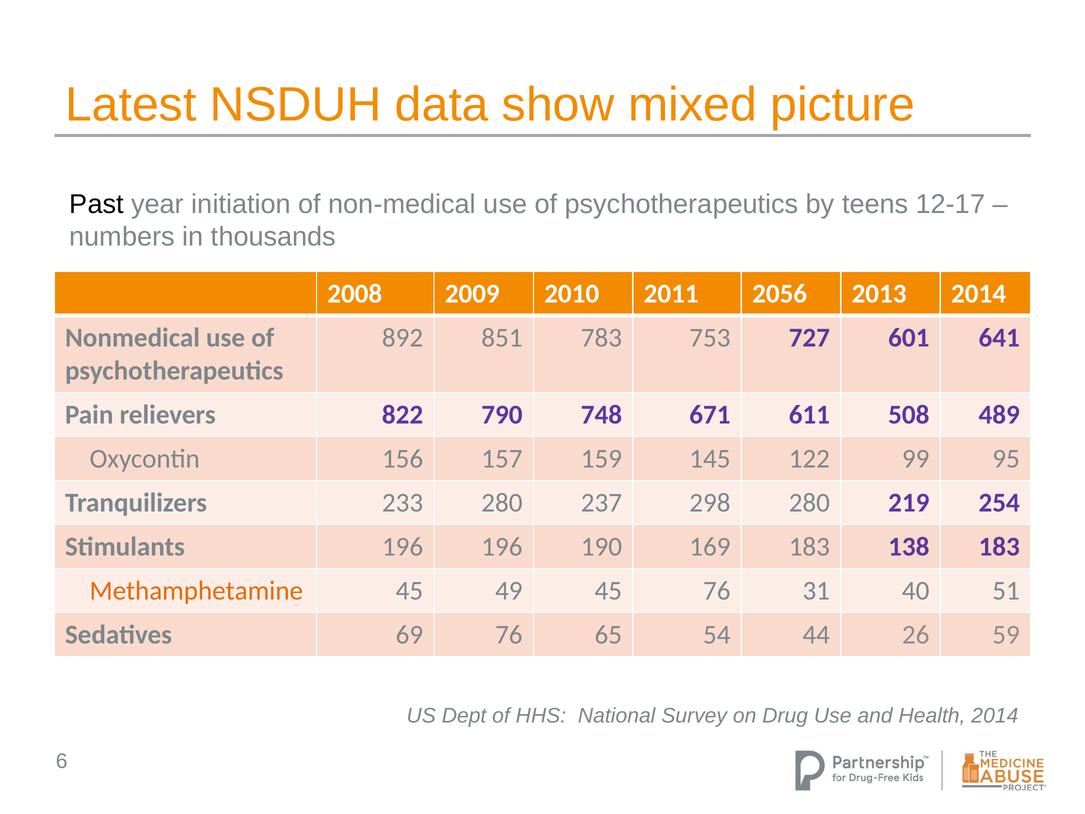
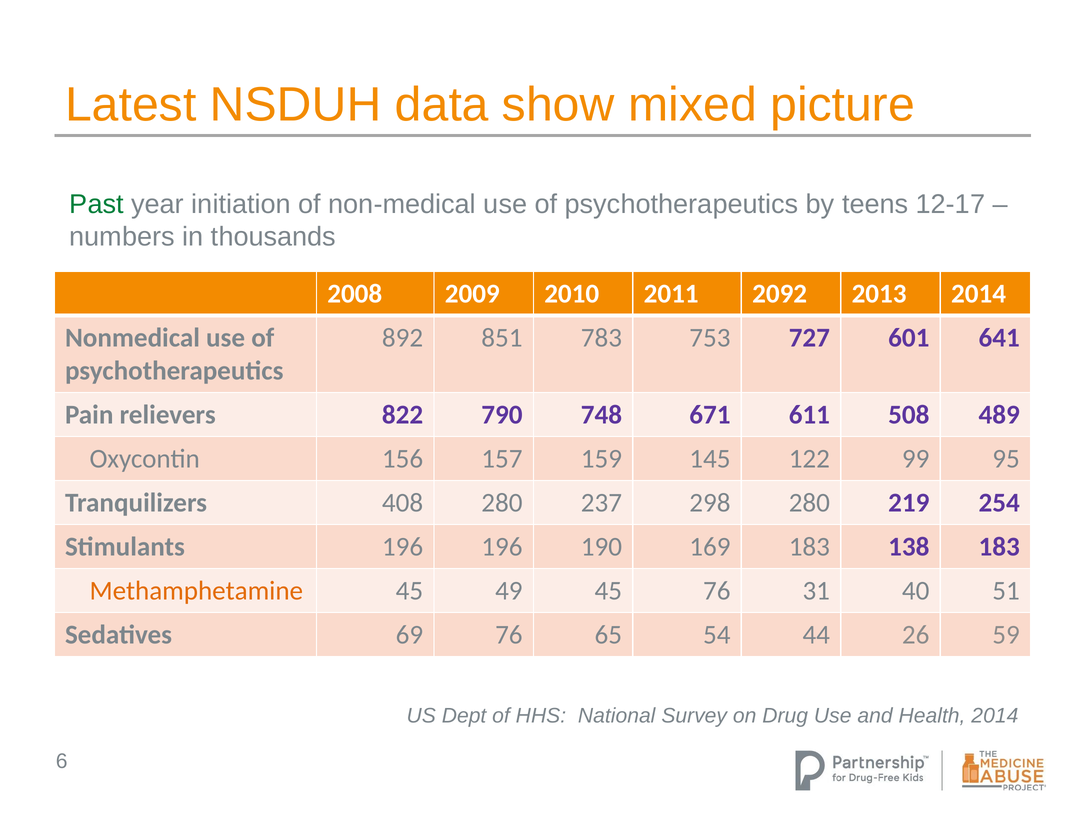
Past colour: black -> green (97, 204)
2056: 2056 -> 2092 (780, 294)
233: 233 -> 408 (403, 503)
